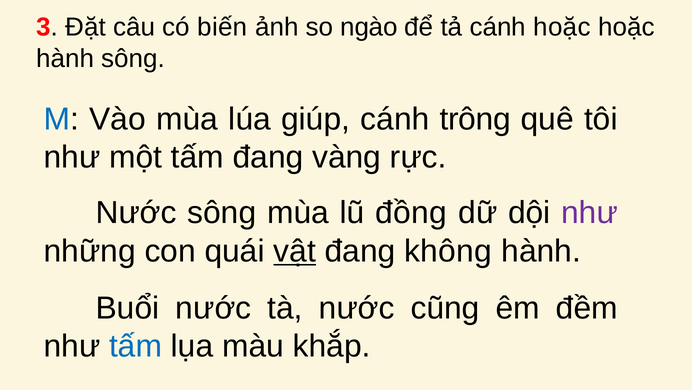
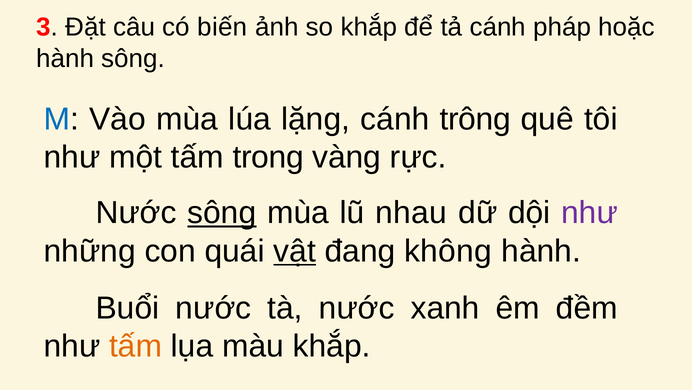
so ngào: ngào -> khắp (369, 27)
cánh hoặc: hoặc -> pháp (562, 27)
giúp: giúp -> lặng (316, 119)
tấm đang: đang -> trong (268, 157)
sông underline: none -> present (222, 213)
đồng: đồng -> nhau (411, 213)
cũng: cũng -> xanh (445, 308)
tấm colour: blue -> orange (136, 346)
